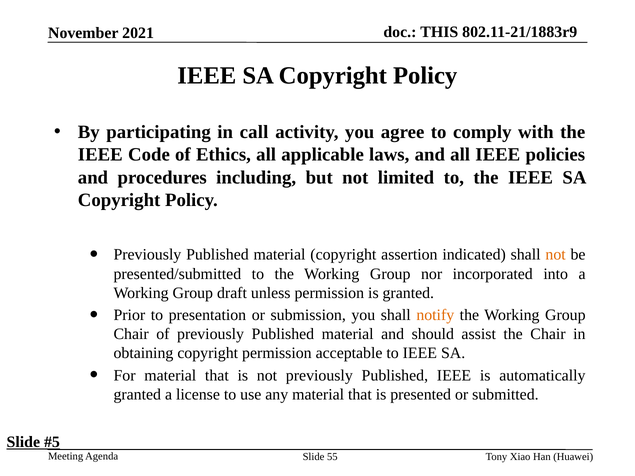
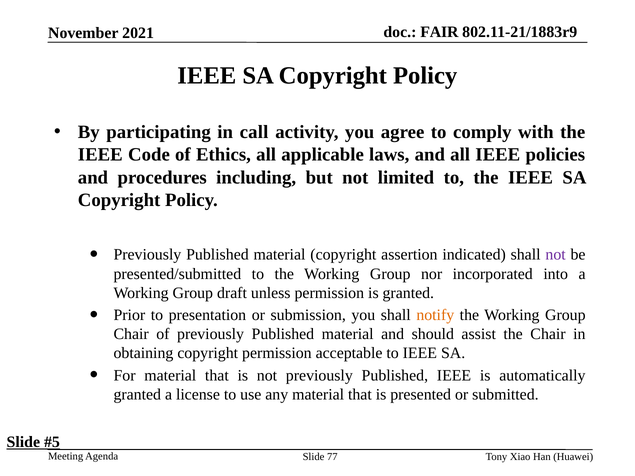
THIS: THIS -> FAIR (439, 32)
not colour: orange -> purple (556, 255)
55: 55 -> 77 (332, 457)
